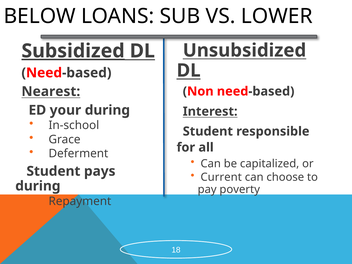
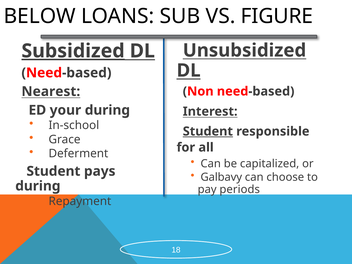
LOWER: LOWER -> FIGURE (277, 16)
Student underline: none -> present (208, 131)
Current: Current -> Galbavy (221, 177)
poverty: poverty -> periods (240, 189)
